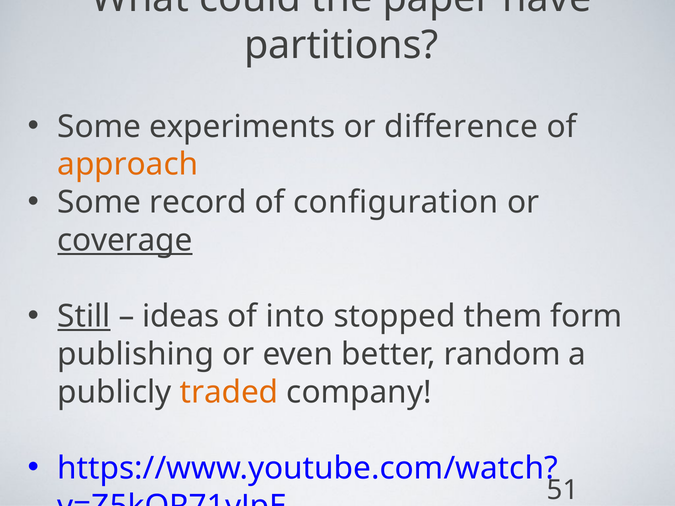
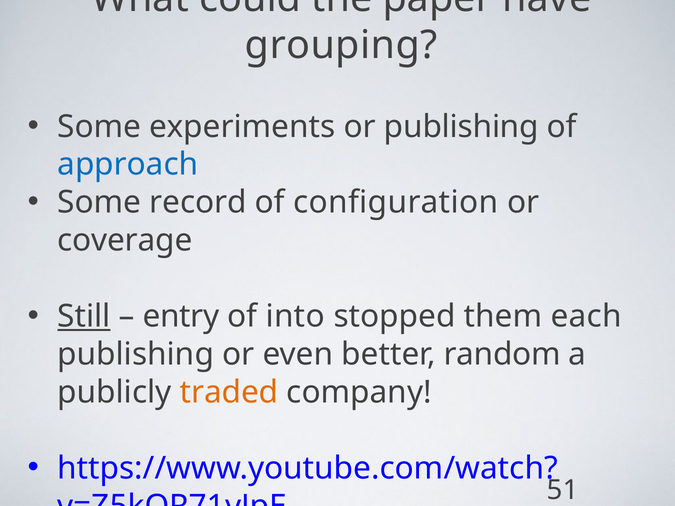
partitions: partitions -> grouping (341, 45)
or difference: difference -> publishing (461, 127)
approach colour: orange -> blue (128, 165)
coverage underline: present -> none (125, 241)
ideas: ideas -> entry (181, 317)
form: form -> each (586, 317)
